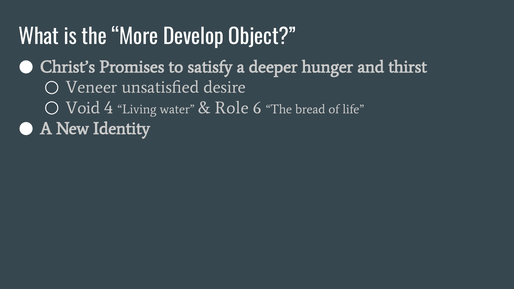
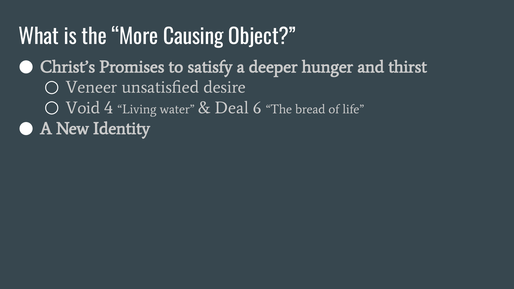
Develop: Develop -> Causing (193, 37)
Role: Role -> Deal (232, 108)
